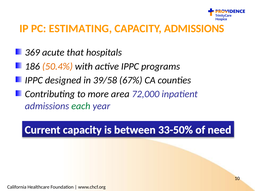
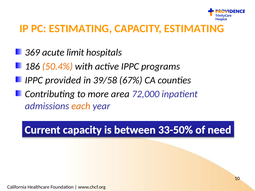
CAPACITY ADMISSIONS: ADMISSIONS -> ESTIMATING (194, 29)
that: that -> limit (75, 53)
designed: designed -> provided (63, 80)
each colour: green -> orange (81, 106)
